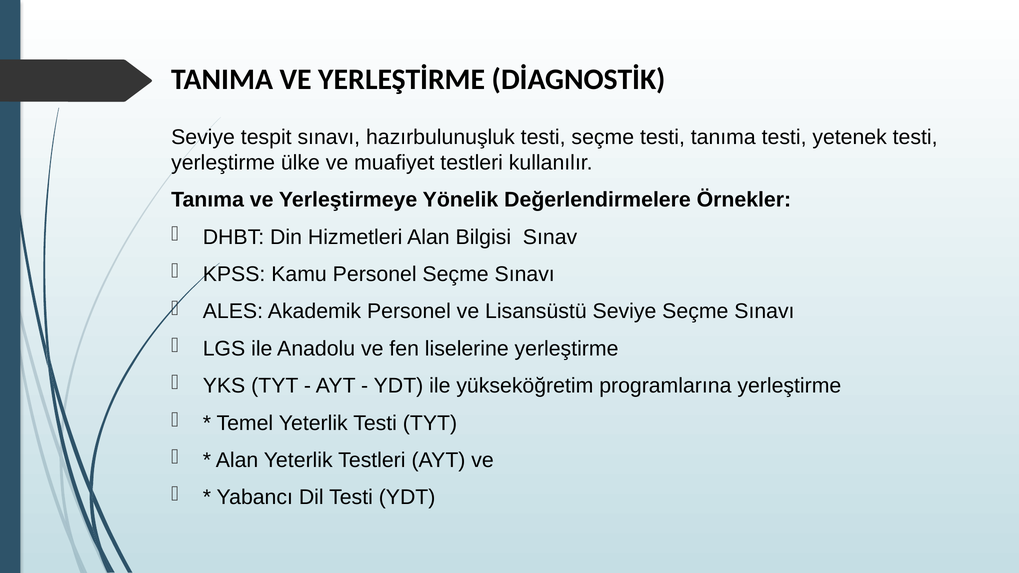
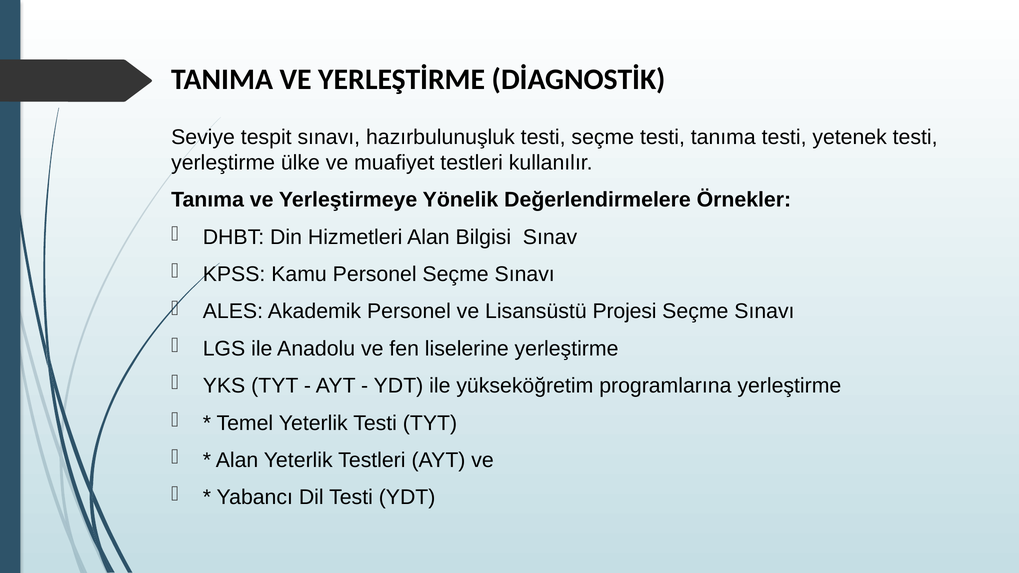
Lisansüstü Seviye: Seviye -> Projesi (625, 312)
